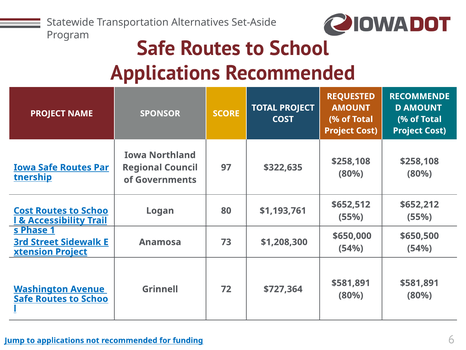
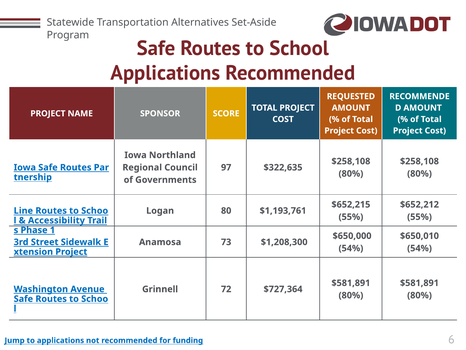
$652,512: $652,512 -> $652,215 (351, 204)
Cost: Cost -> Line (23, 210)
$650,500: $650,500 -> $650,010 (419, 236)
